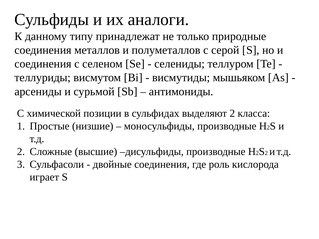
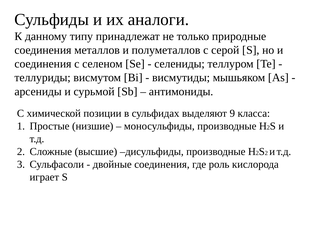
выделяют 2: 2 -> 9 (232, 113)
